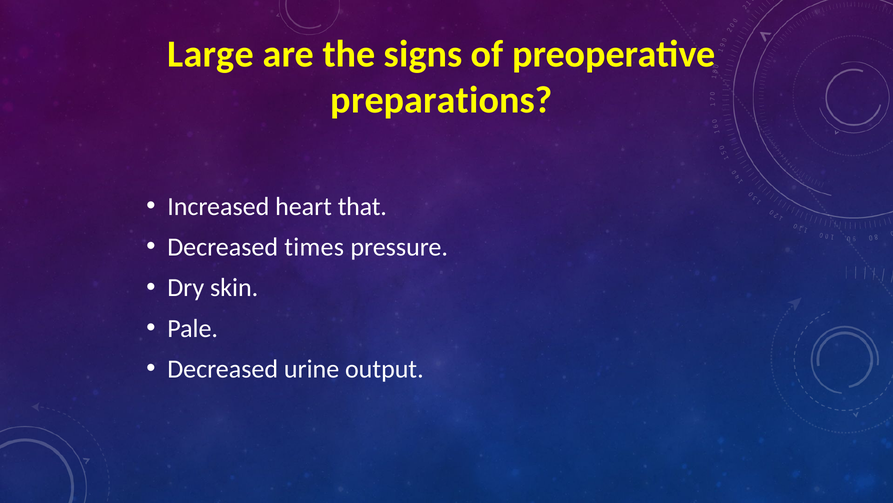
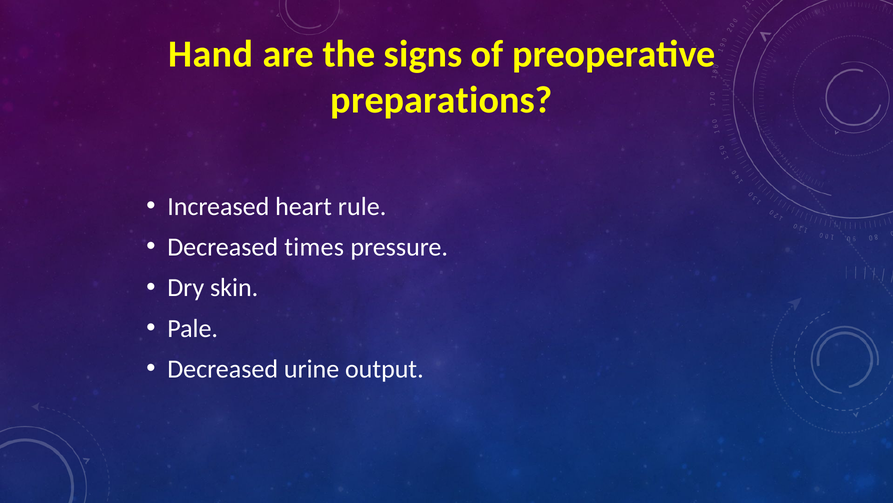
Large: Large -> Hand (211, 54)
that: that -> rule (362, 206)
